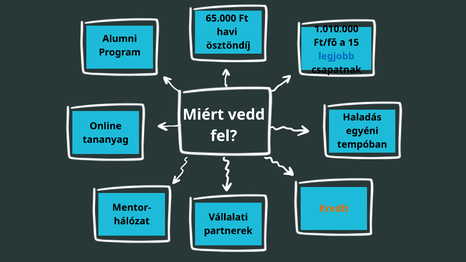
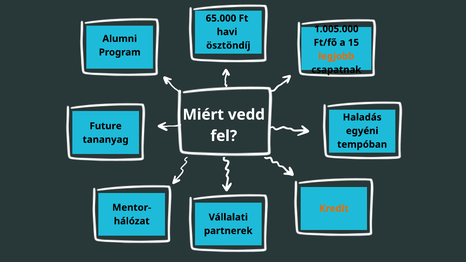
1.010.000: 1.010.000 -> 1.005.000 (336, 29)
legjobb colour: blue -> orange (336, 56)
Online: Online -> Future (106, 126)
